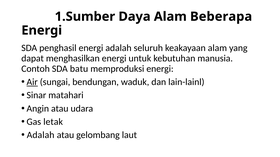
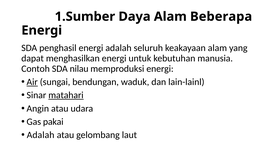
batu: batu -> nilau (79, 69)
matahari underline: none -> present (66, 96)
letak: letak -> pakai (53, 122)
